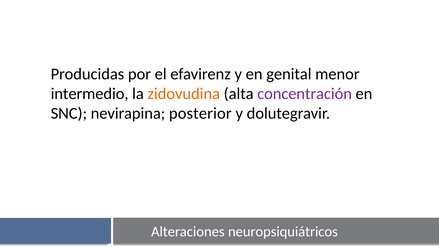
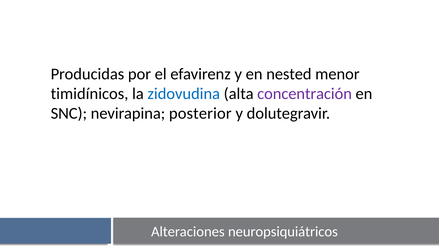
genital: genital -> nested (289, 74)
intermedio: intermedio -> timidínicos (90, 94)
zidovudina colour: orange -> blue (184, 94)
